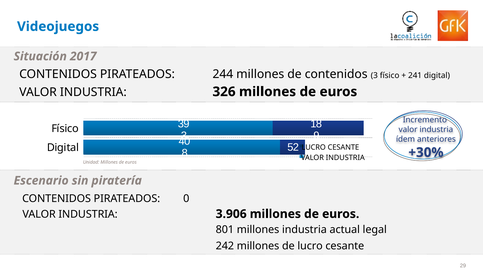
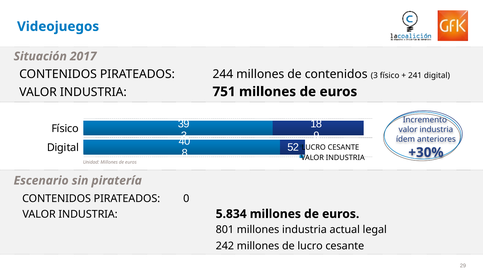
326: 326 -> 751 (224, 92)
3.906: 3.906 -> 5.834 (231, 214)
